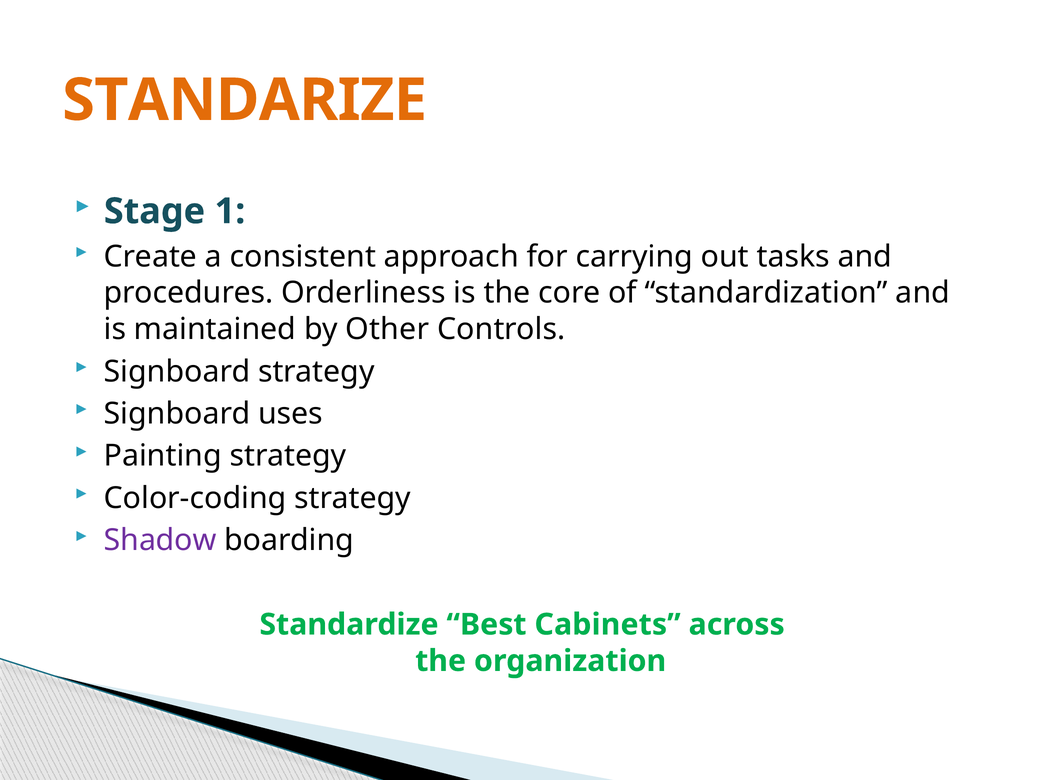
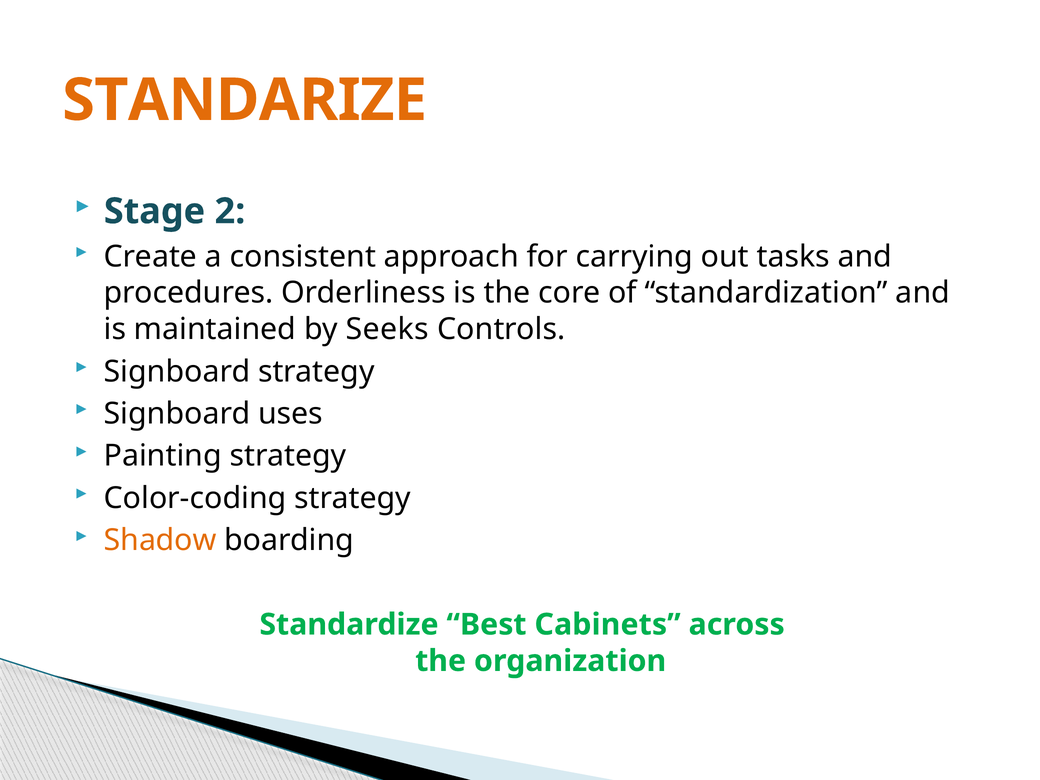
1: 1 -> 2 (230, 211)
Other: Other -> Seeks (387, 329)
Shadow colour: purple -> orange (160, 540)
